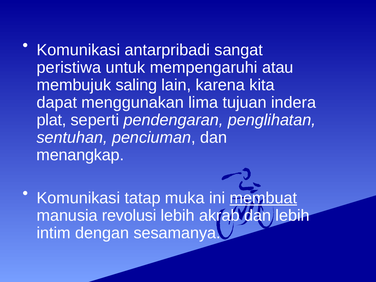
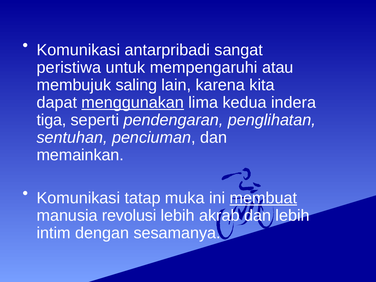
menggunakan underline: none -> present (133, 103)
tujuan: tujuan -> kedua (245, 103)
plat: plat -> tiga (51, 120)
menangkap: menangkap -> memainkan (80, 155)
